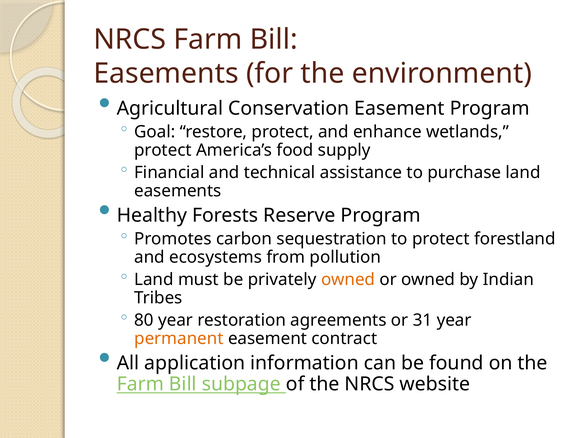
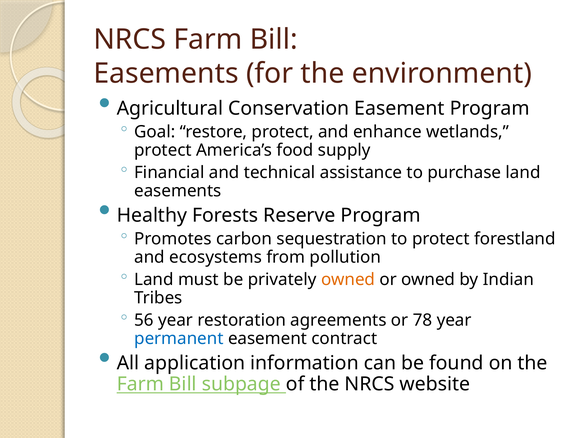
80: 80 -> 56 (144, 320)
31: 31 -> 78 (422, 320)
permanent colour: orange -> blue (179, 339)
